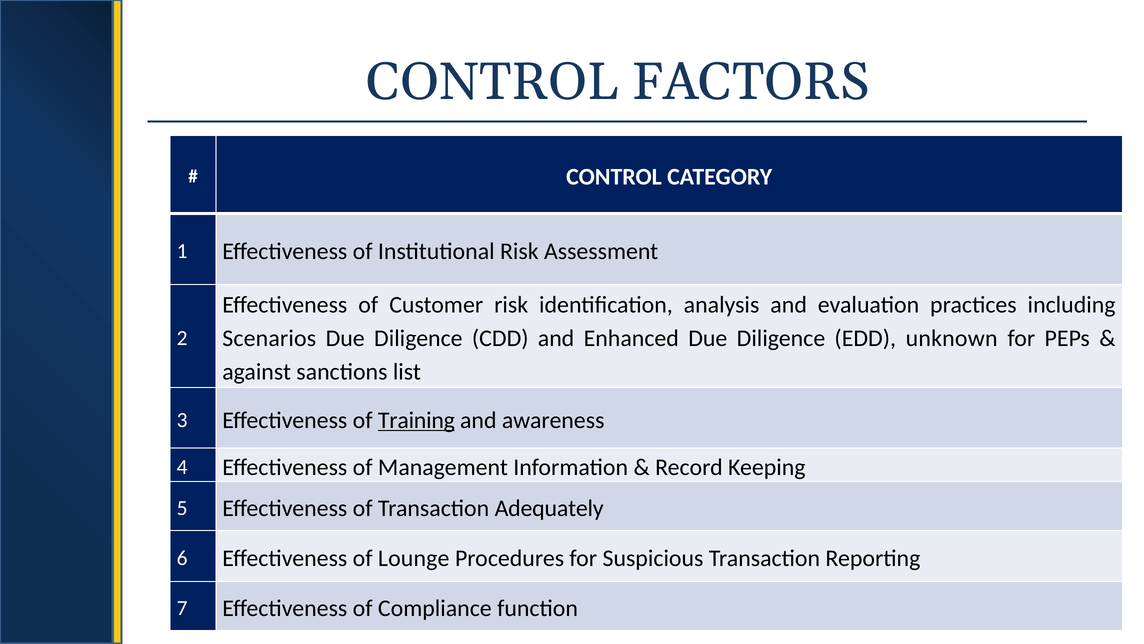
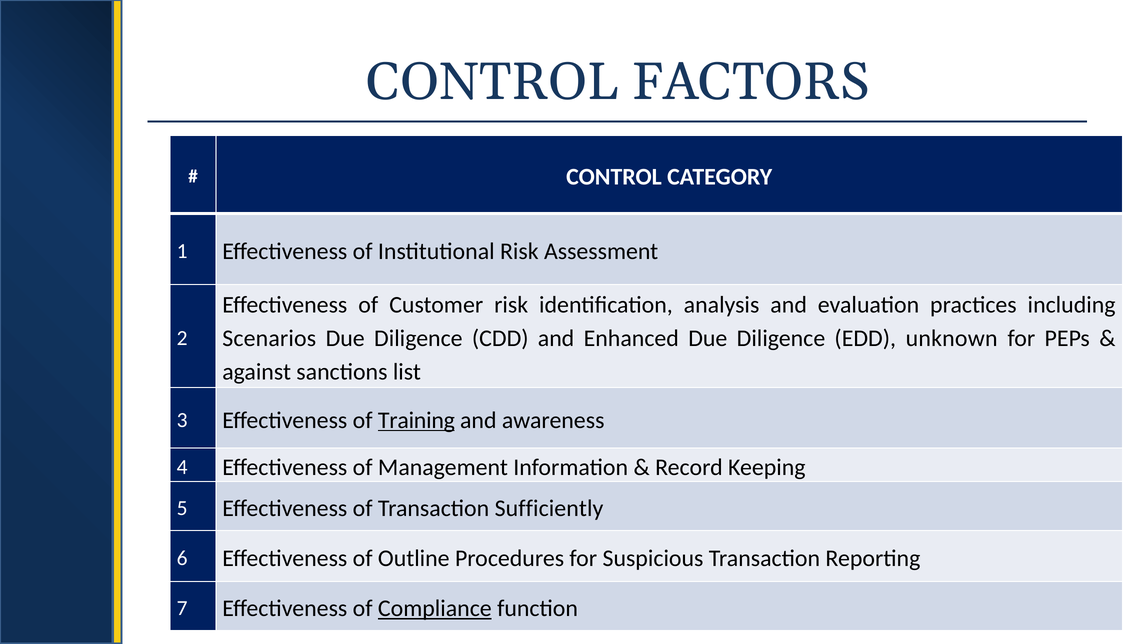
Adequately: Adequately -> Sufficiently (549, 508)
Lounge: Lounge -> Outline (414, 558)
Compliance underline: none -> present (435, 608)
